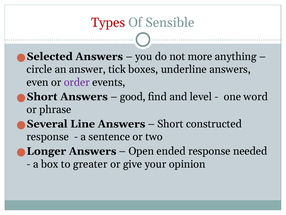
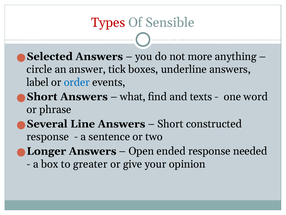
even: even -> label (38, 82)
order colour: purple -> blue (77, 82)
good: good -> what (133, 96)
level: level -> texts (201, 96)
